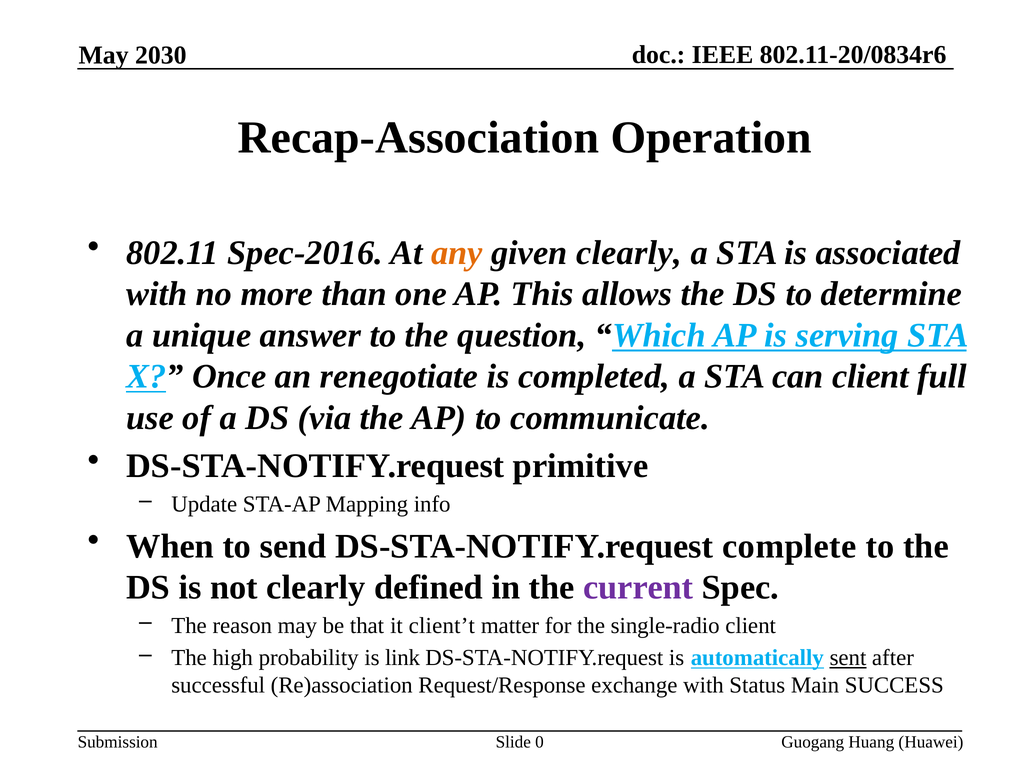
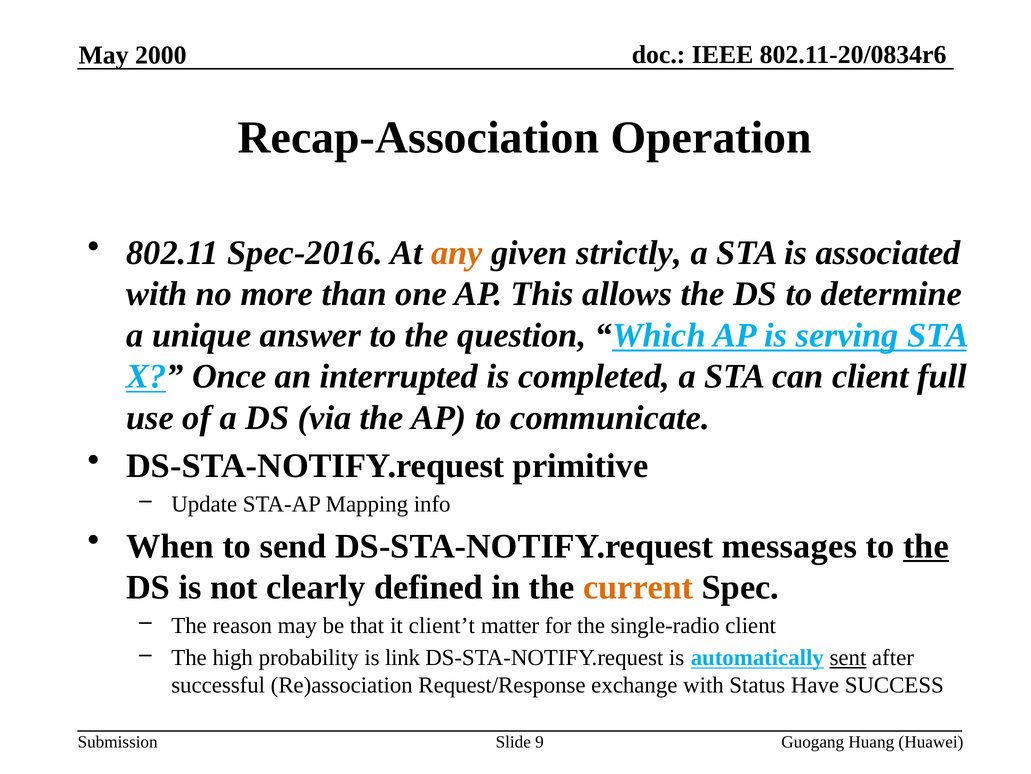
2030: 2030 -> 2000 (161, 55)
given clearly: clearly -> strictly (629, 252)
renegotiate: renegotiate -> interrupted (399, 376)
complete: complete -> messages (789, 546)
the underline: none -> present (926, 546)
current colour: purple -> orange (638, 587)
Main: Main -> Have (815, 685)
0: 0 -> 9 (540, 742)
